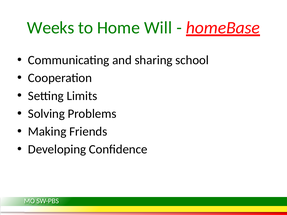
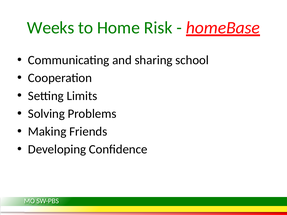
Will: Will -> Risk (158, 28)
